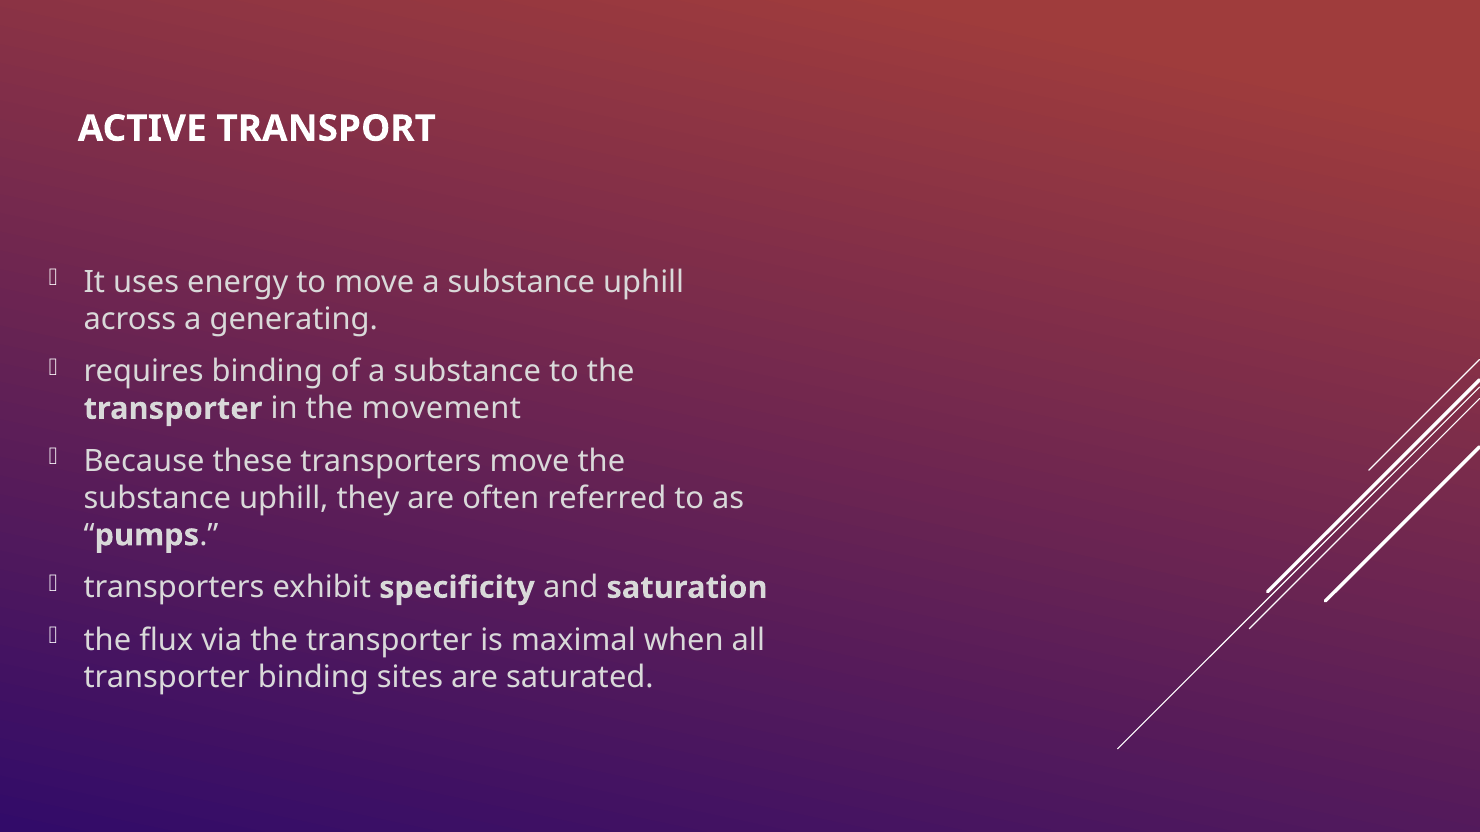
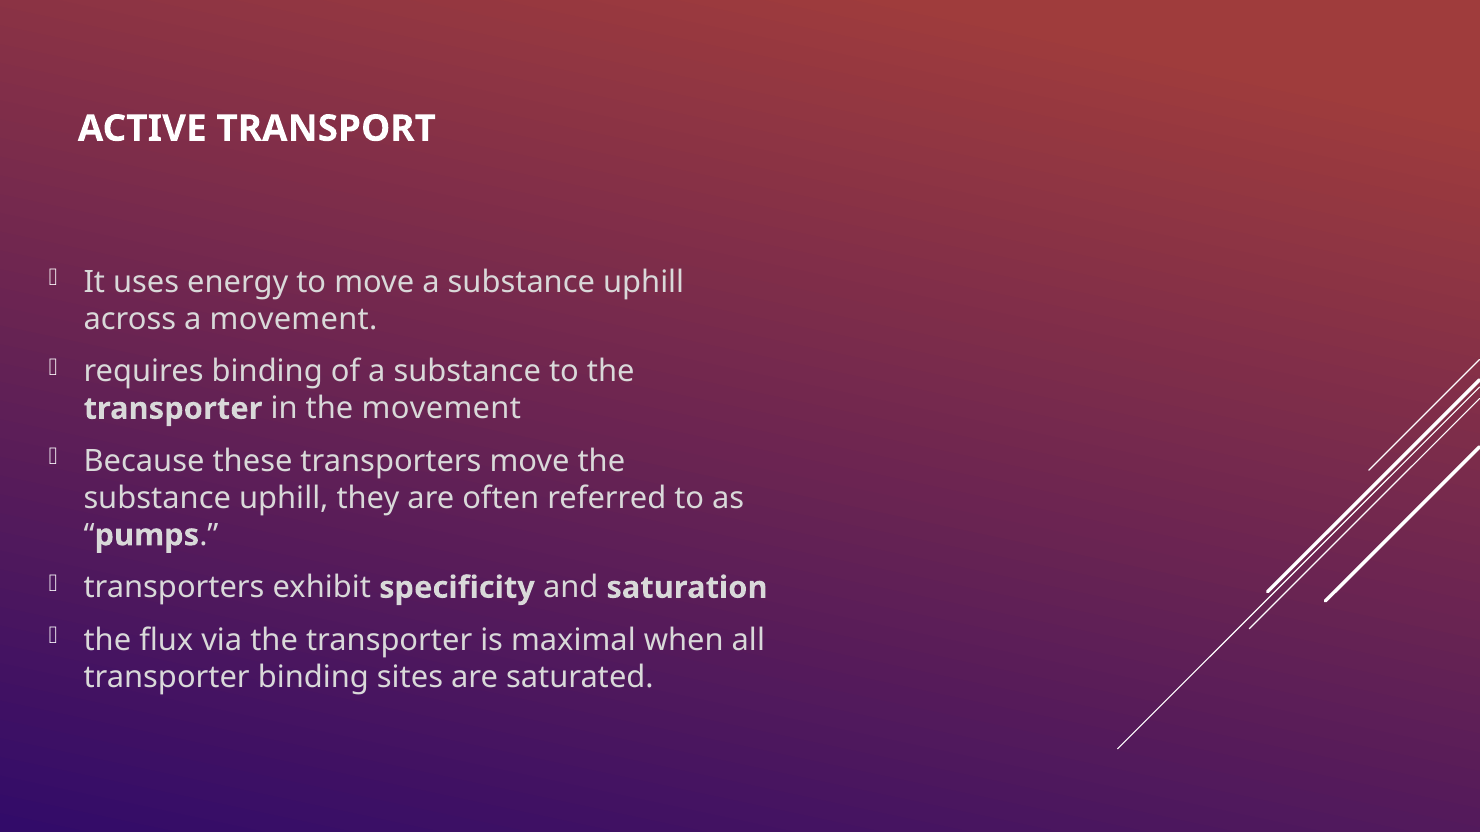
a generating: generating -> movement (294, 319)
